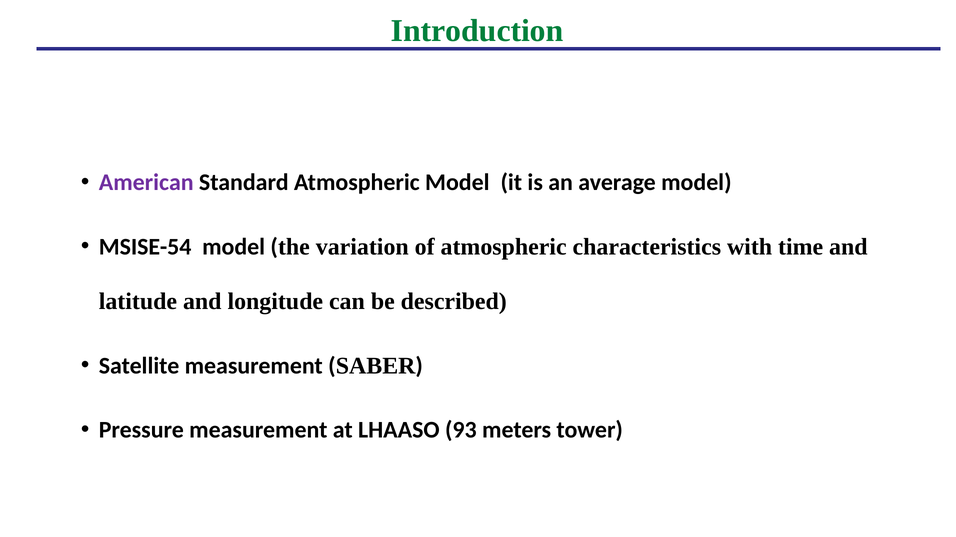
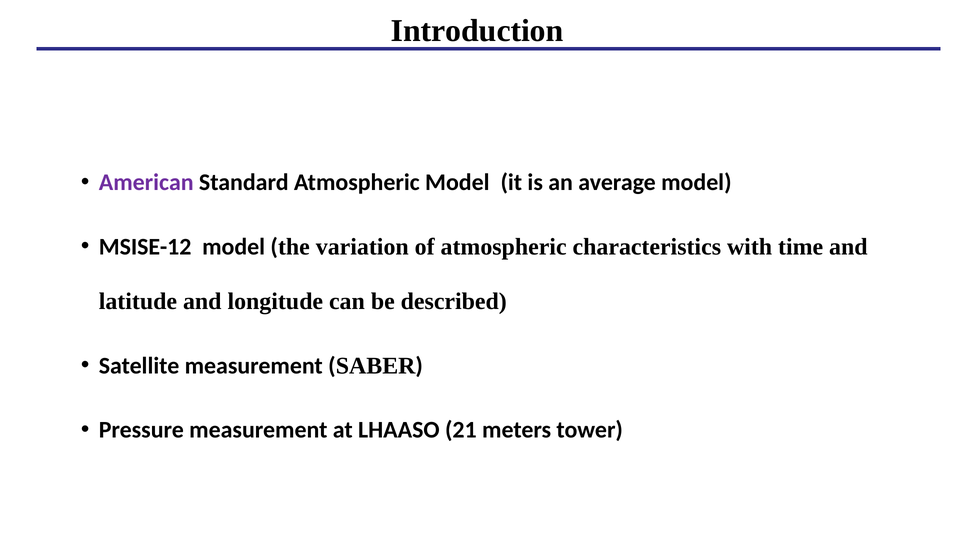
Introduction colour: green -> black (477, 31)
MSISE-54: MSISE-54 -> MSISE-12 (145, 247)
93: 93 -> 21 (461, 431)
